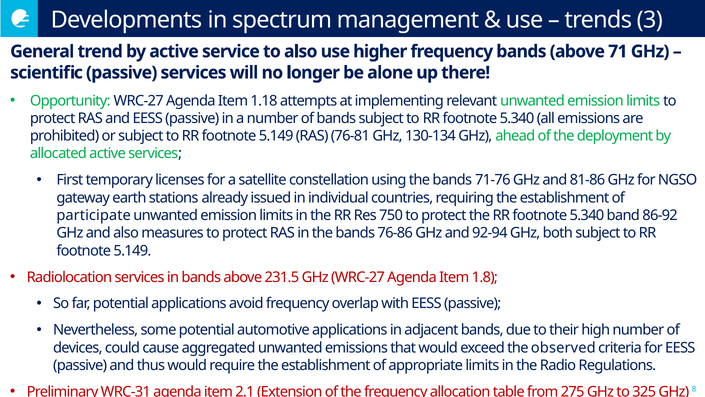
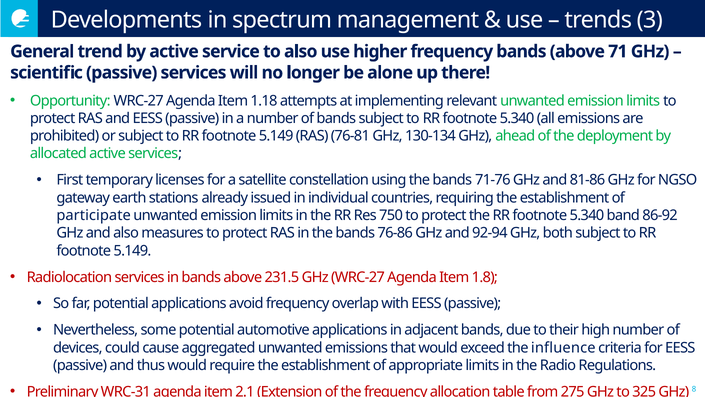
observed: observed -> influence (563, 347)
